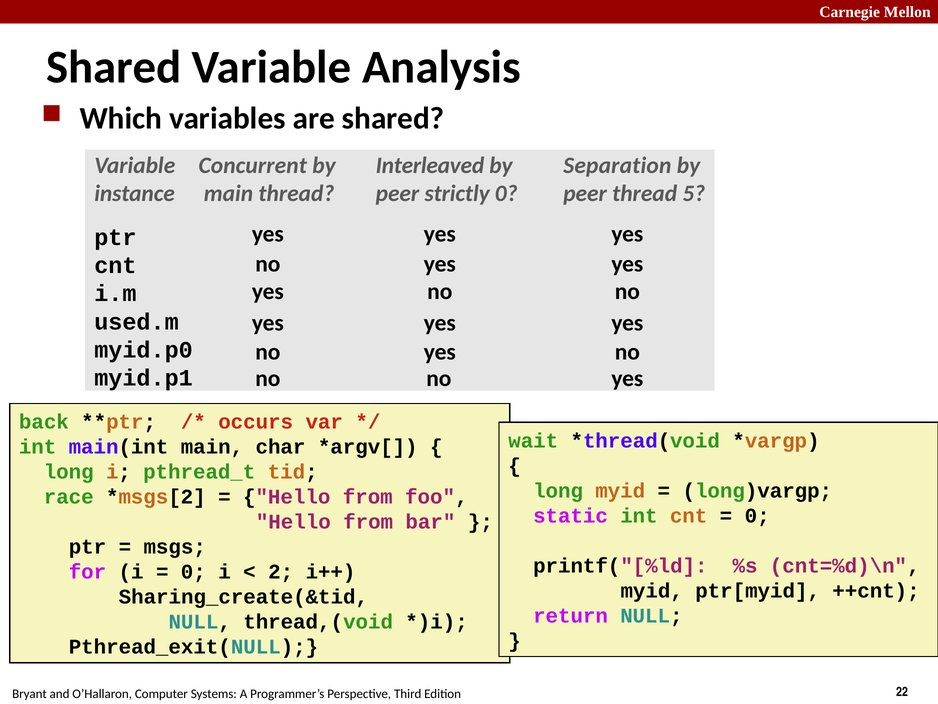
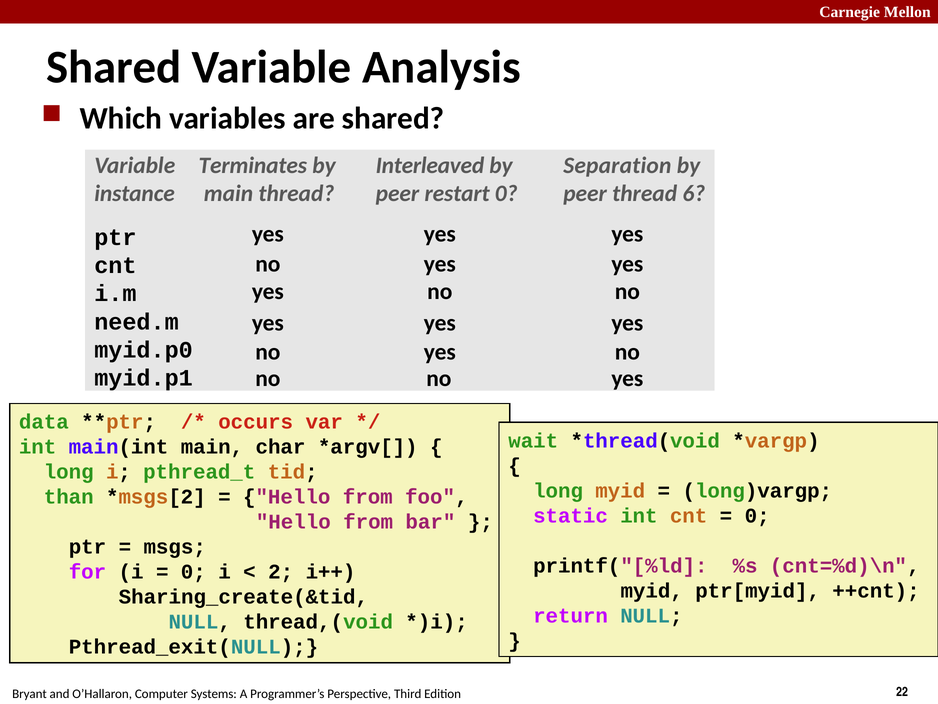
Concurrent: Concurrent -> Terminates (253, 165)
strictly: strictly -> restart (457, 193)
5: 5 -> 6 (694, 193)
used.m: used.m -> need.m (136, 322)
back: back -> data (44, 422)
race: race -> than (69, 497)
